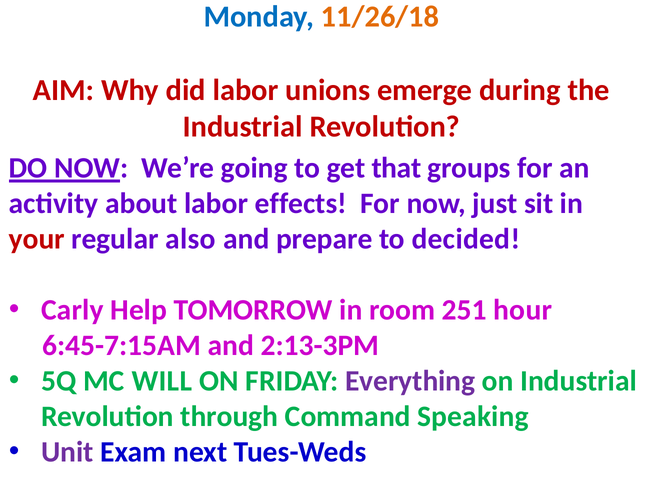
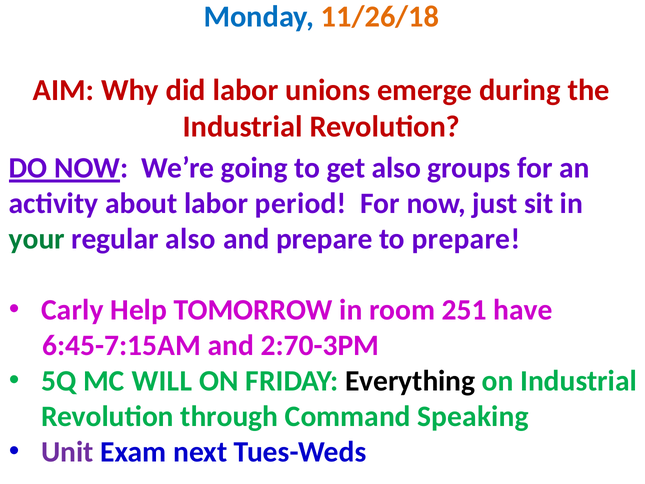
get that: that -> also (396, 168)
effects: effects -> period (301, 204)
your colour: red -> green (37, 239)
to decided: decided -> prepare (466, 239)
hour: hour -> have (523, 310)
2:13-3PM: 2:13-3PM -> 2:70-3PM (320, 346)
Everything colour: purple -> black (410, 381)
